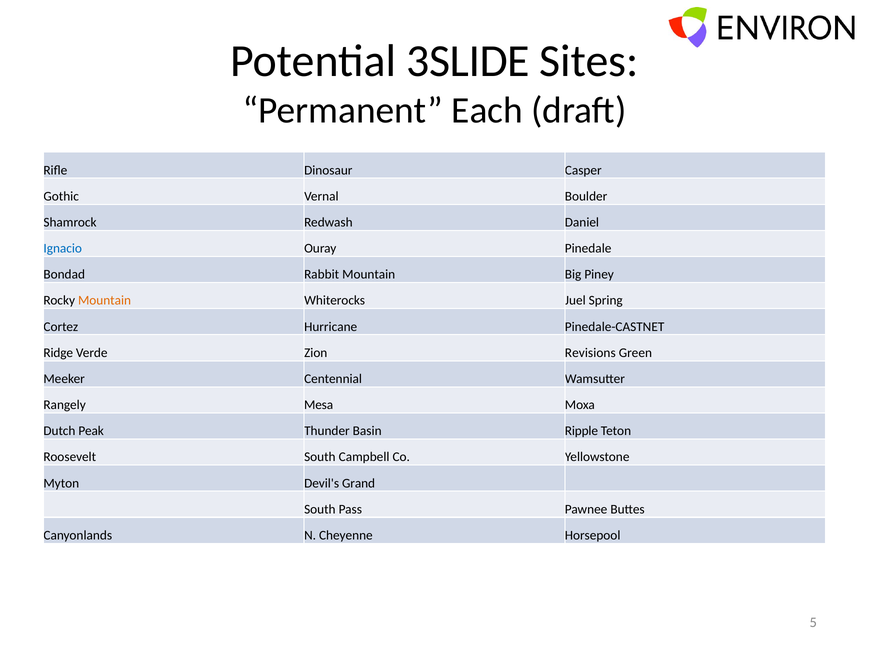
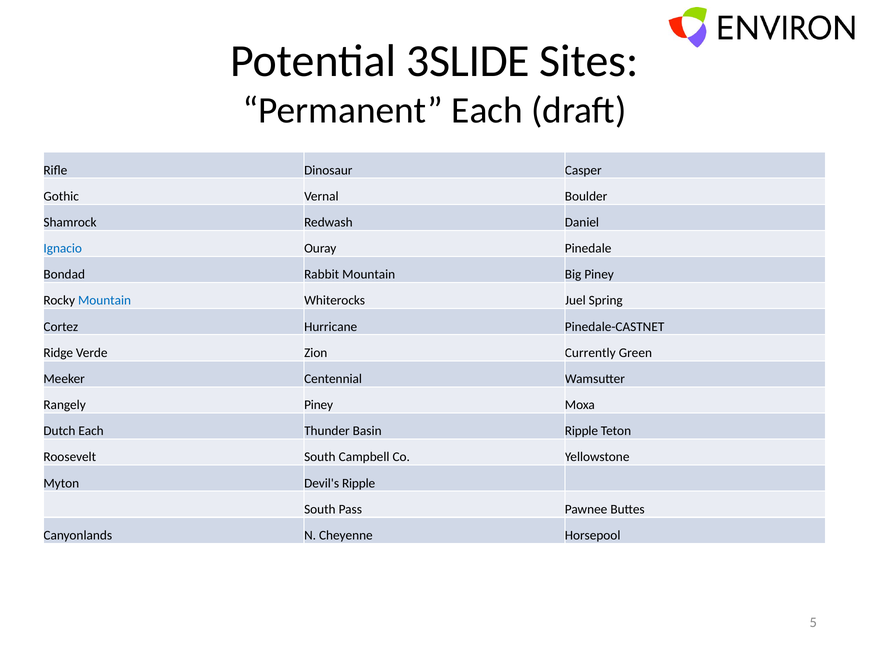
Mountain colour: orange -> blue (105, 300)
Revisions: Revisions -> Currently (590, 353)
Rangely Mesa: Mesa -> Piney (319, 405)
Dutch Peak: Peak -> Each (91, 431)
Devil's Grand: Grand -> Ripple (359, 483)
